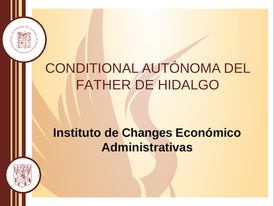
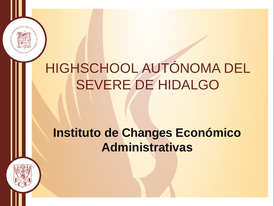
CONDITIONAL: CONDITIONAL -> HIGHSCHOOL (92, 68)
FATHER: FATHER -> SEVERE (104, 85)
